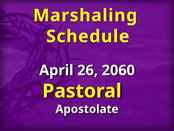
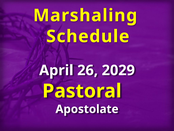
2060: 2060 -> 2029 (118, 70)
